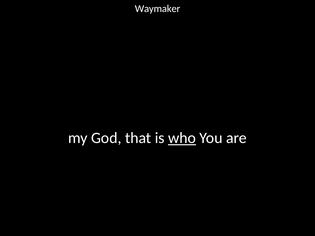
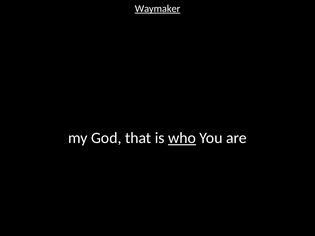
Waymaker underline: none -> present (158, 9)
